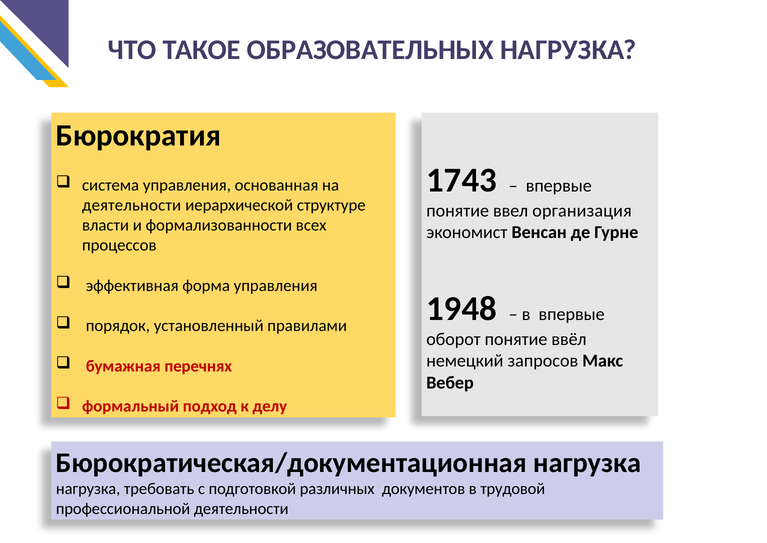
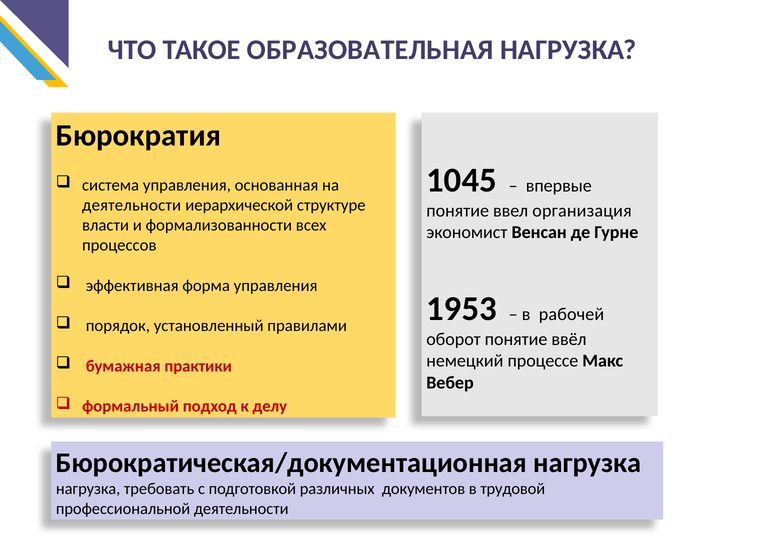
ОБРАЗОВАТЕЛЬНЫХ: ОБРАЗОВАТЕЛЬНЫХ -> ОБРАЗОВАТЕЛЬНАЯ (370, 50)
1743: 1743 -> 1045 (462, 180)
1948: 1948 -> 1953 (462, 308)
в впервые: впервые -> рабочей (572, 314)
запросов: запросов -> процессе (543, 361)
перечнях: перечнях -> практики (198, 366)
